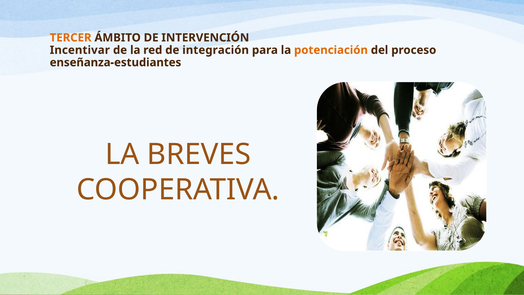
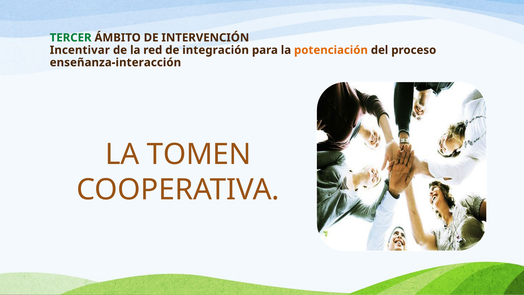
TERCER colour: orange -> green (71, 38)
enseñanza-estudiantes: enseñanza-estudiantes -> enseñanza-interacción (115, 62)
BREVES: BREVES -> TOMEN (199, 154)
